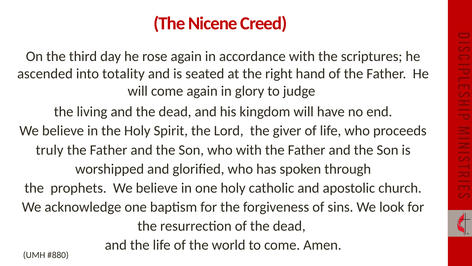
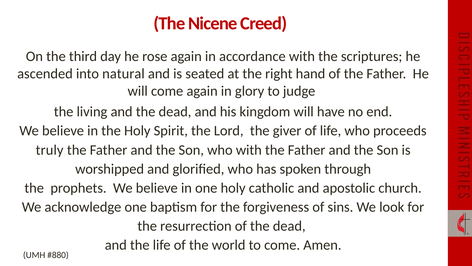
totality: totality -> natural (123, 74)
